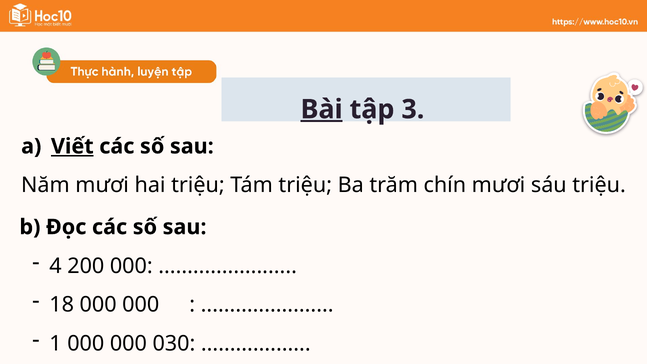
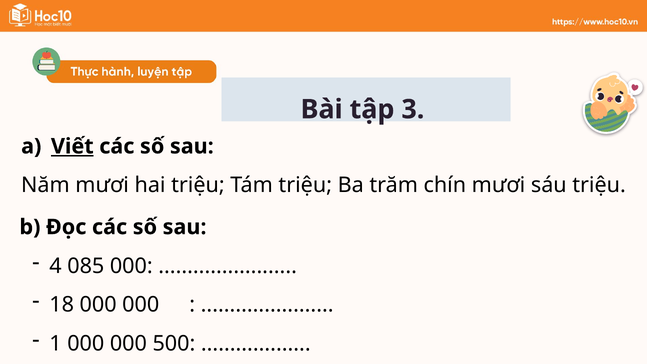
Bài underline: present -> none (322, 109)
200: 200 -> 085 (86, 266)
030: 030 -> 500 (174, 343)
